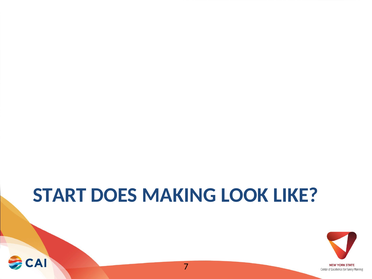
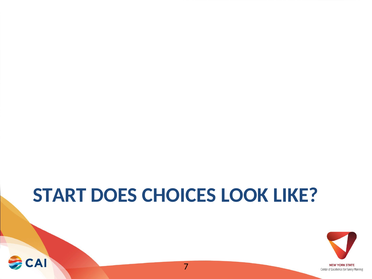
MAKING: MAKING -> CHOICES (179, 195)
